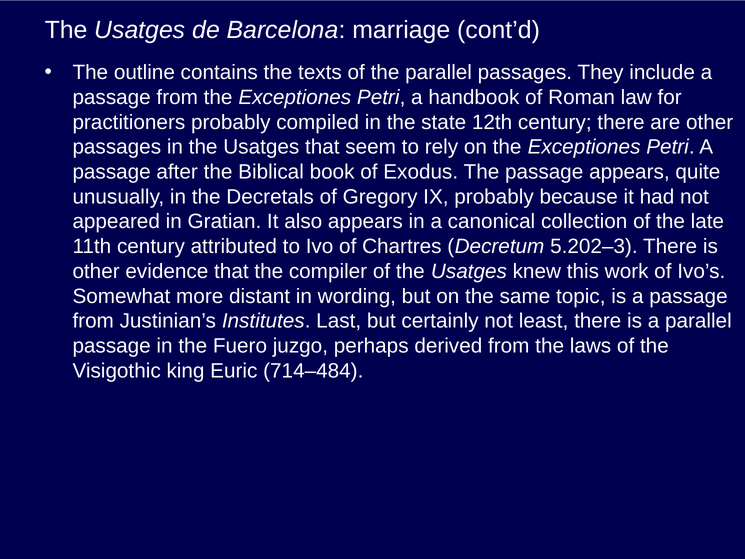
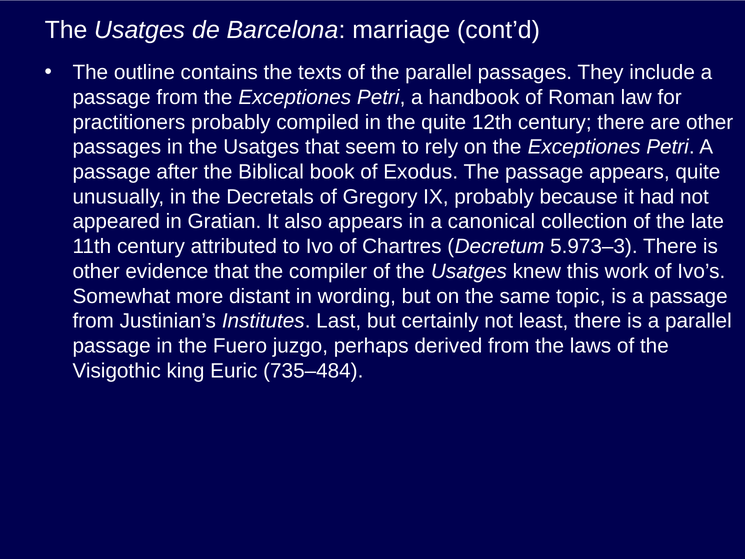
the state: state -> quite (444, 122)
5.202–3: 5.202–3 -> 5.973–3 (594, 246)
714–484: 714–484 -> 735–484 (313, 371)
